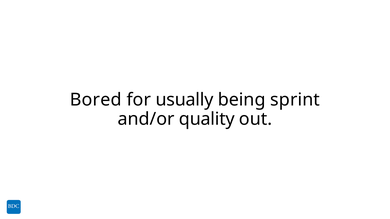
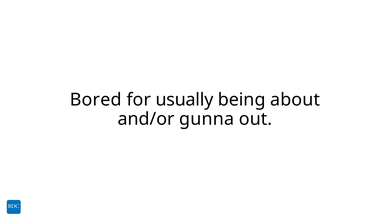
sprint: sprint -> about (295, 100)
quality: quality -> gunna (207, 119)
